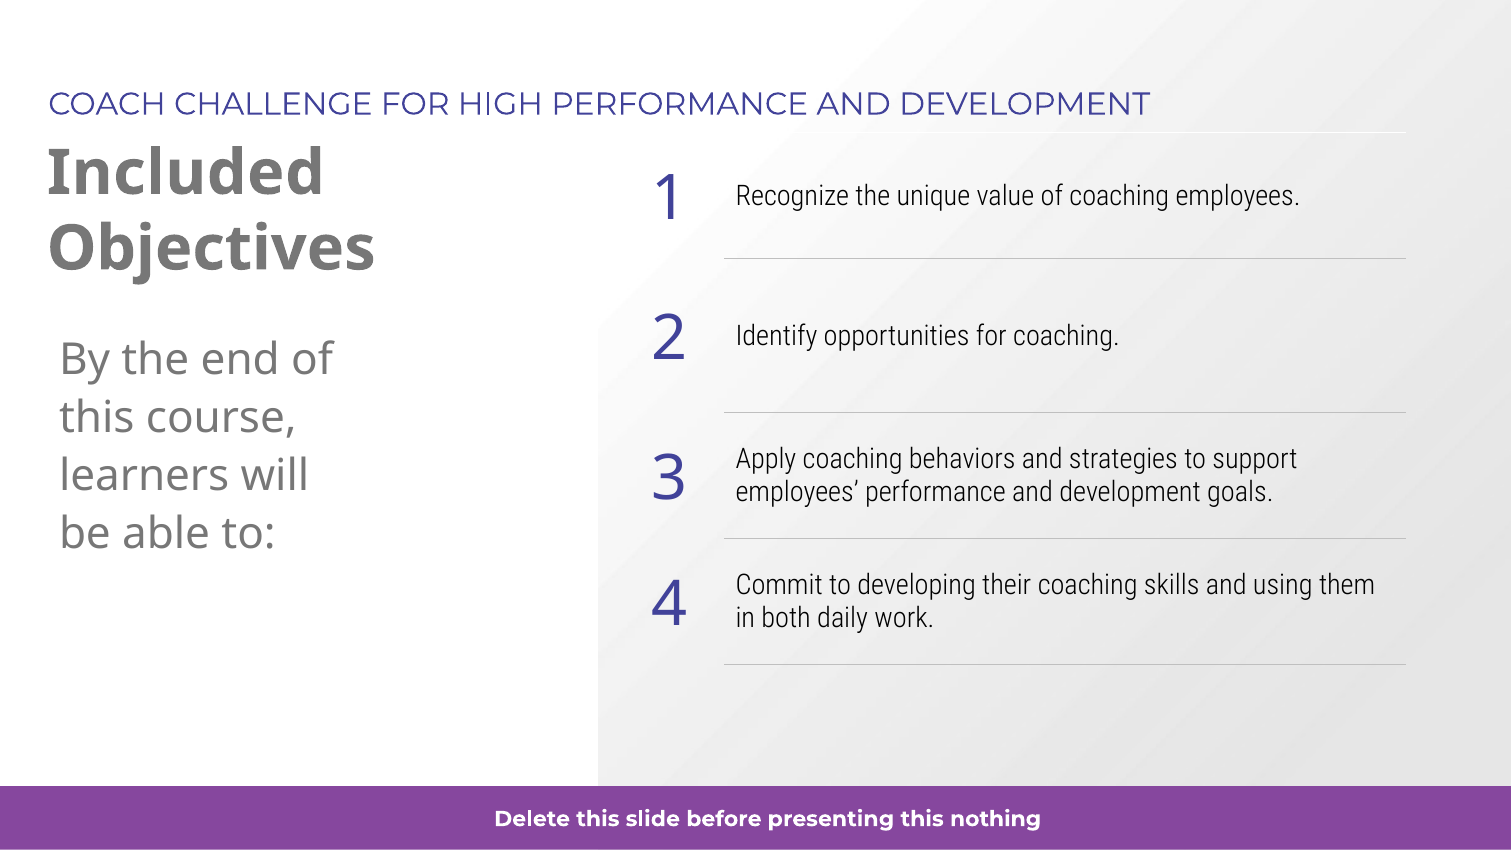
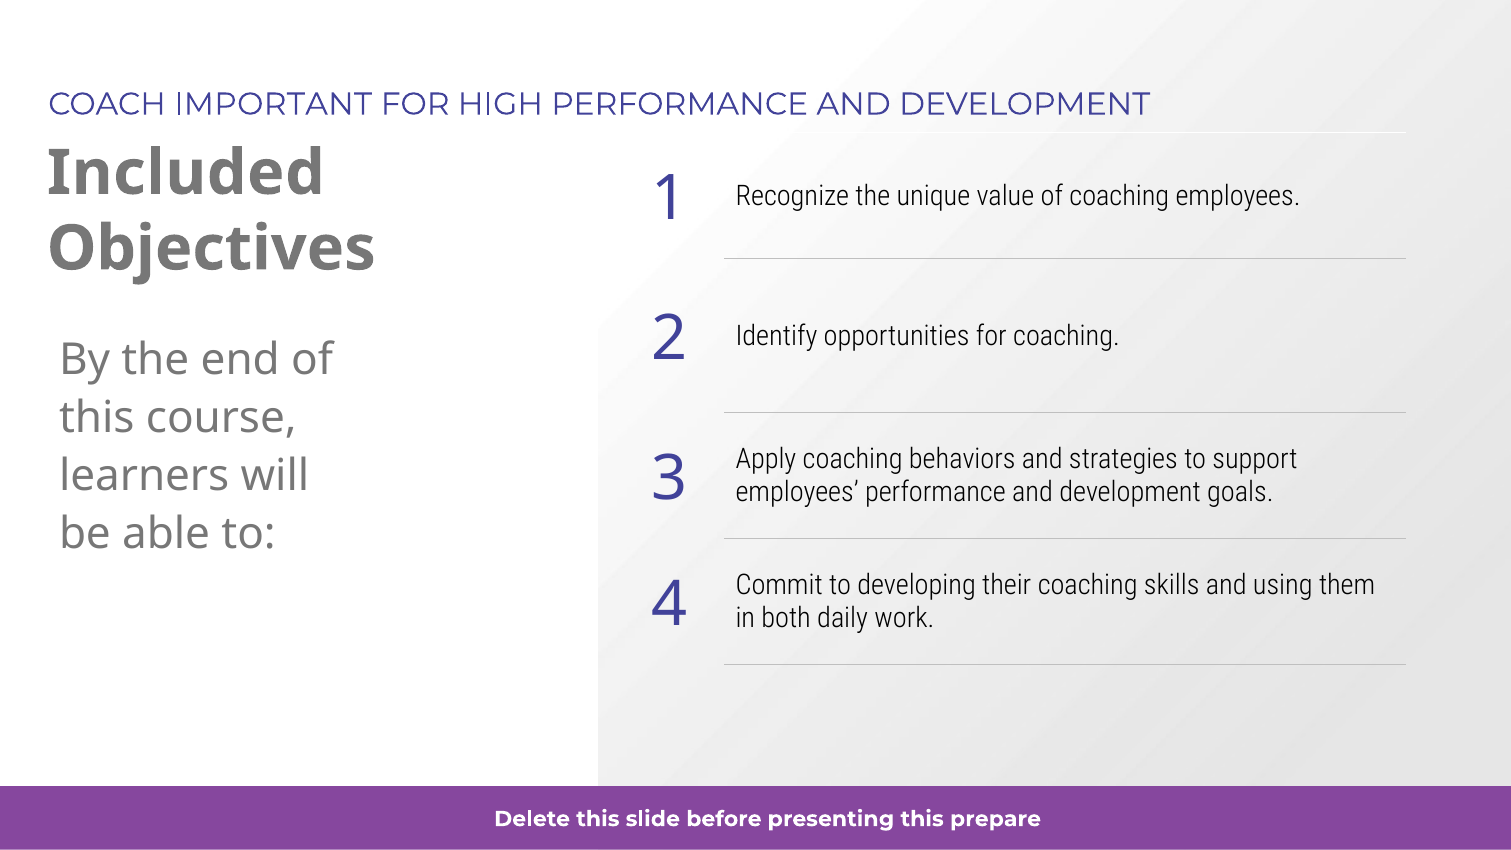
CHALLENGE: CHALLENGE -> IMPORTANT (273, 104)
nothing: nothing -> prepare (995, 819)
